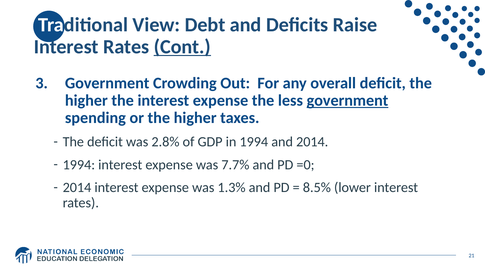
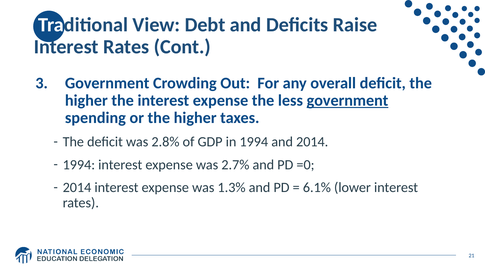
Cont underline: present -> none (182, 47)
7.7%: 7.7% -> 2.7% (235, 165)
8.5%: 8.5% -> 6.1% (317, 188)
